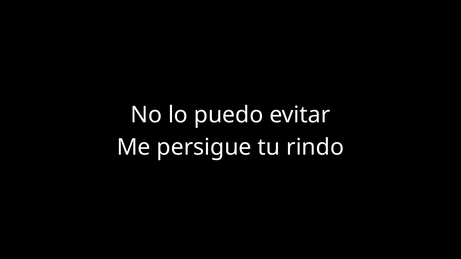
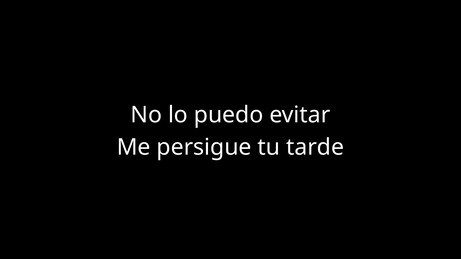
rindo: rindo -> tarde (315, 147)
